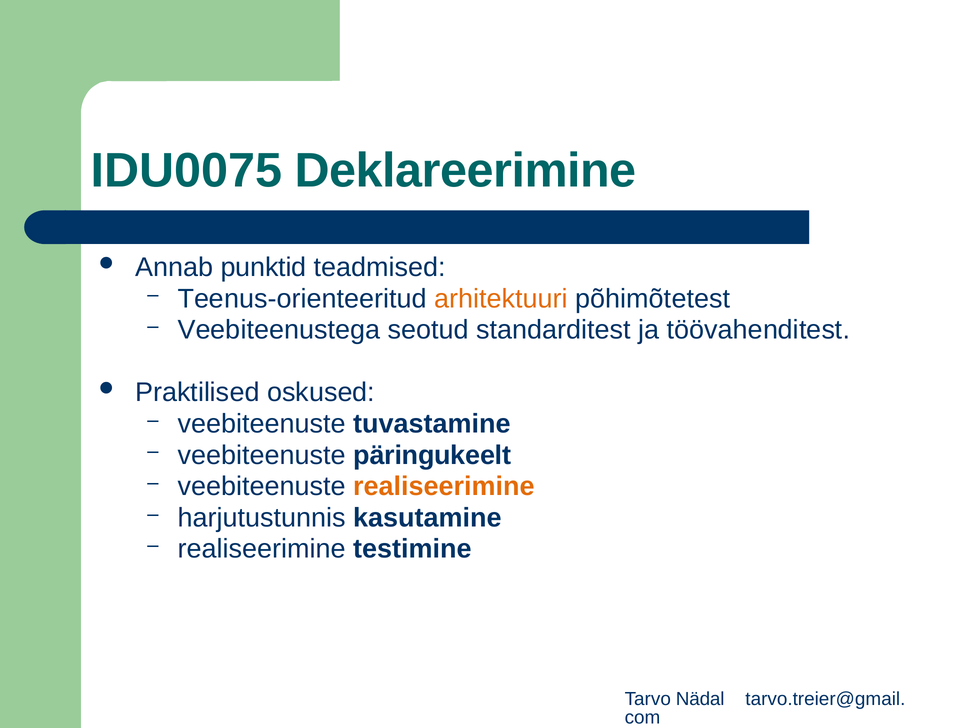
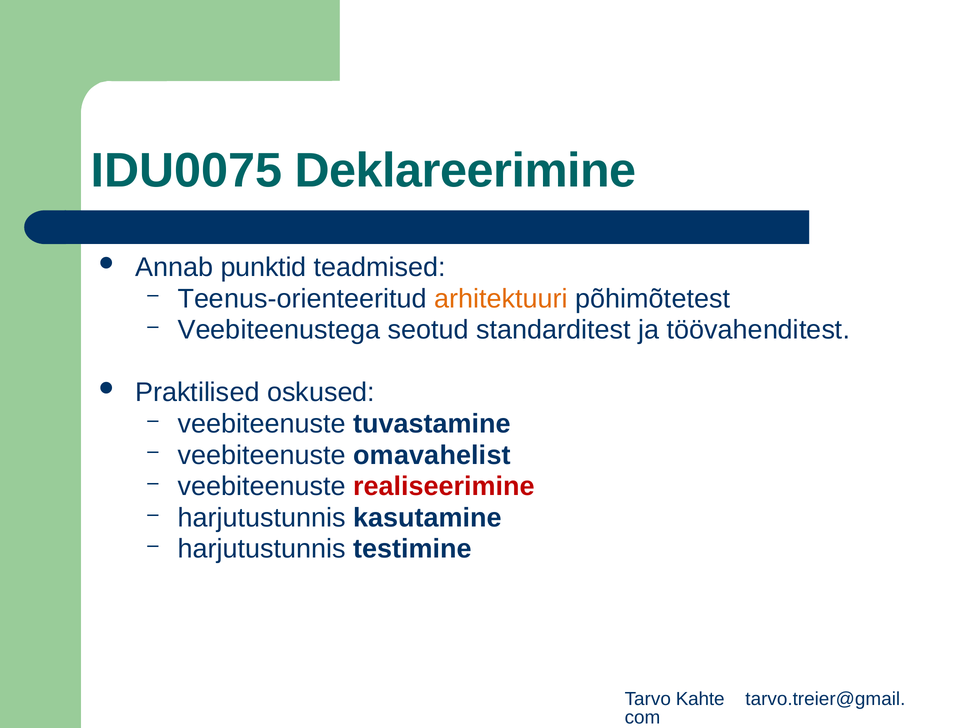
päringukeelt: päringukeelt -> omavahelist (432, 455)
realiseerimine colour: orange -> red (444, 487)
realiseerimine: realiseerimine -> harjutustunnis (262, 549)
Nädal: Nädal -> Kahte (700, 699)
